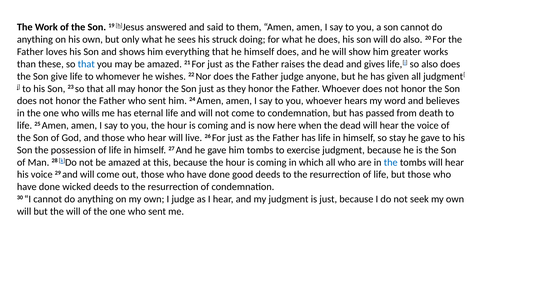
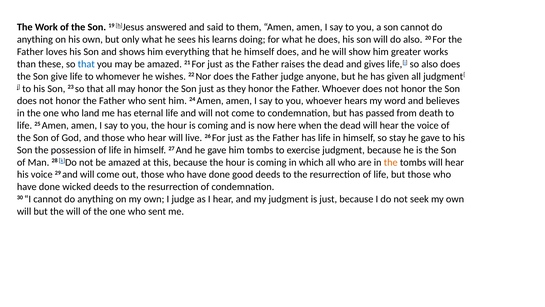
struck: struck -> learns (225, 39)
wills: wills -> land (90, 113)
the colour: blue -> orange (391, 162)
